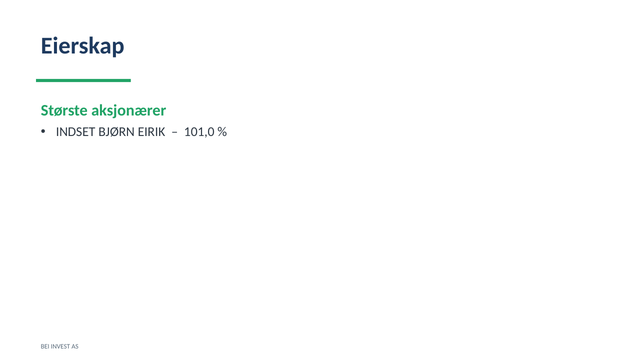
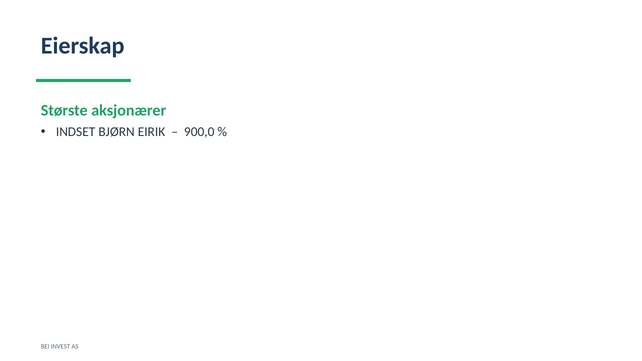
101,0: 101,0 -> 900,0 (199, 132)
